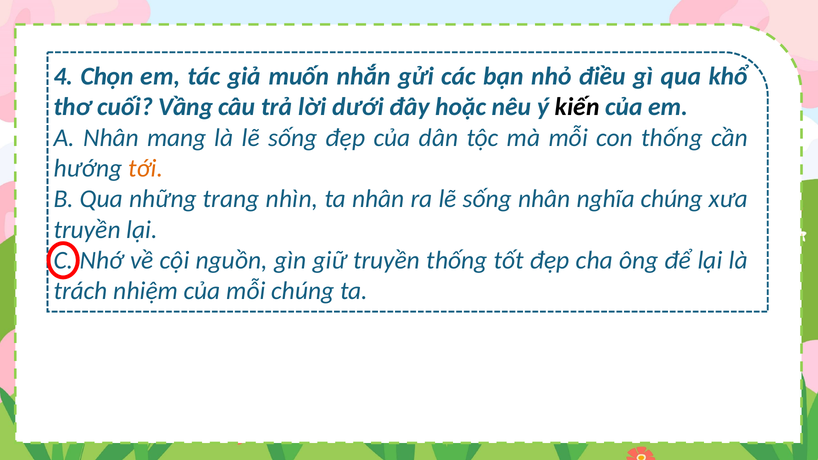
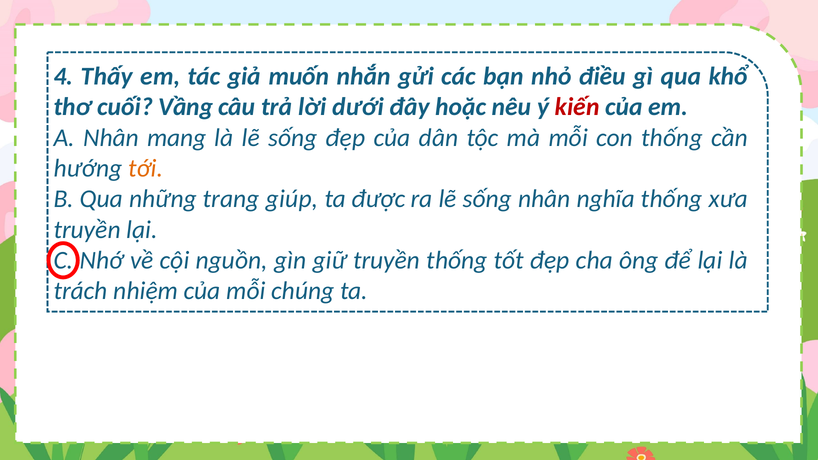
Chọn: Chọn -> Thấy (107, 76)
kiến colour: black -> red (577, 107)
nhìn: nhìn -> giúp (292, 199)
ta nhân: nhân -> được (378, 199)
nghĩa chúng: chúng -> thống (672, 199)
